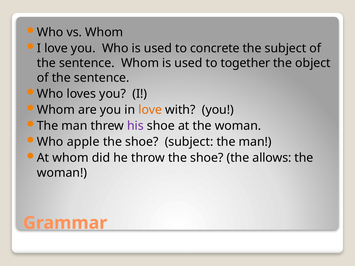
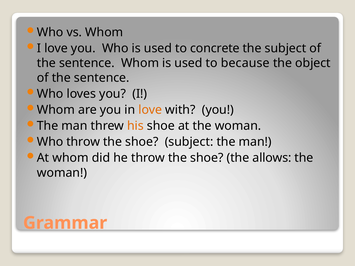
together: together -> because (245, 63)
his colour: purple -> orange (135, 126)
Who apple: apple -> throw (83, 142)
